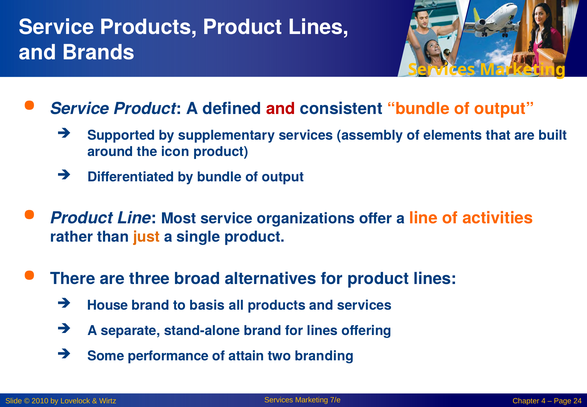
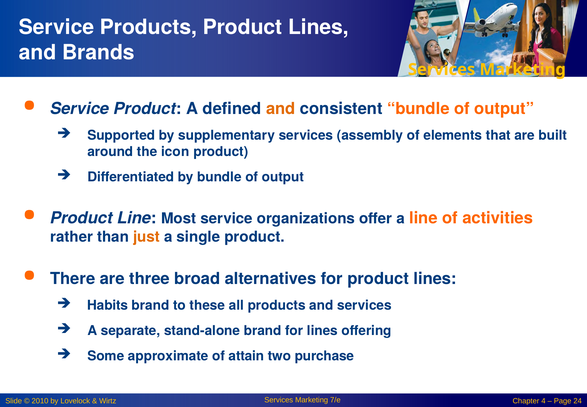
and colour: red -> orange (281, 108)
House: House -> Habits (108, 305)
basis: basis -> these (207, 305)
performance: performance -> approximate (168, 356)
branding: branding -> purchase (324, 356)
